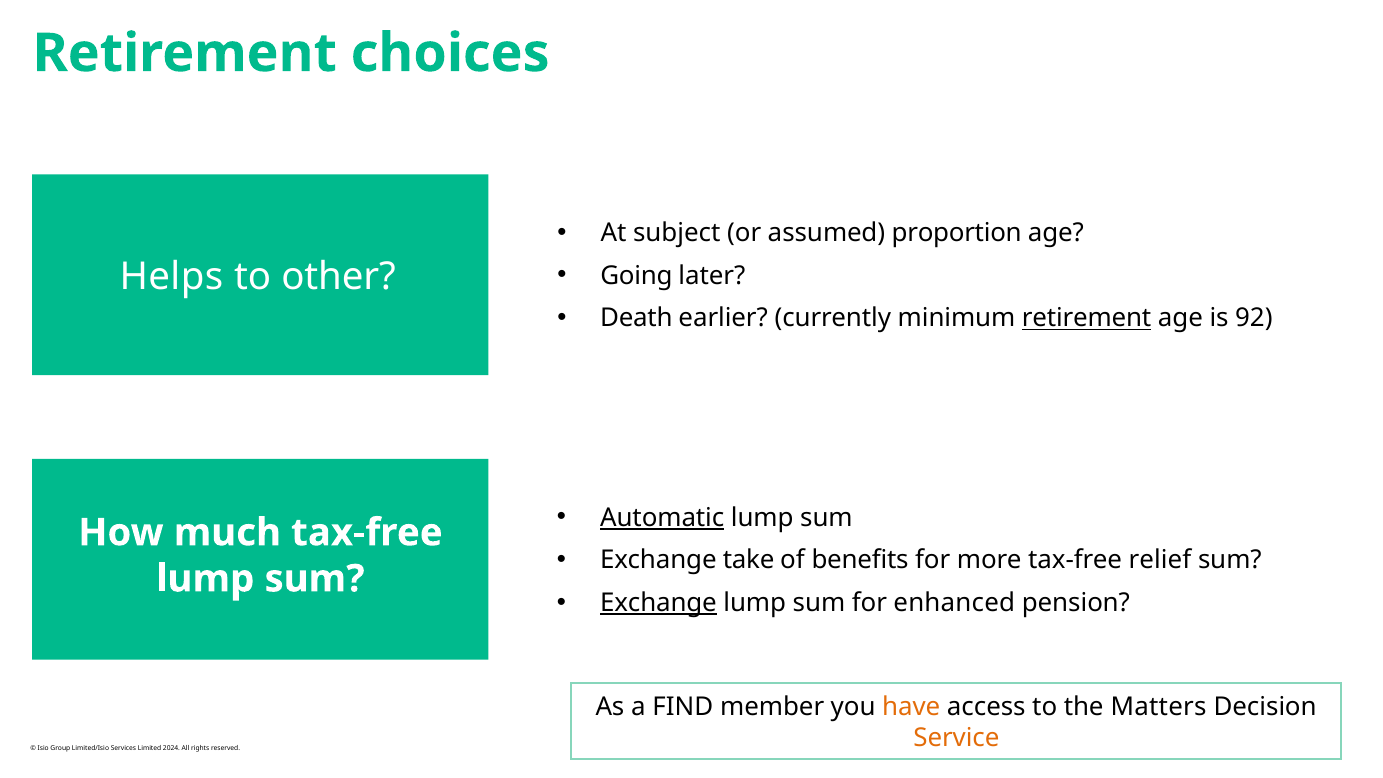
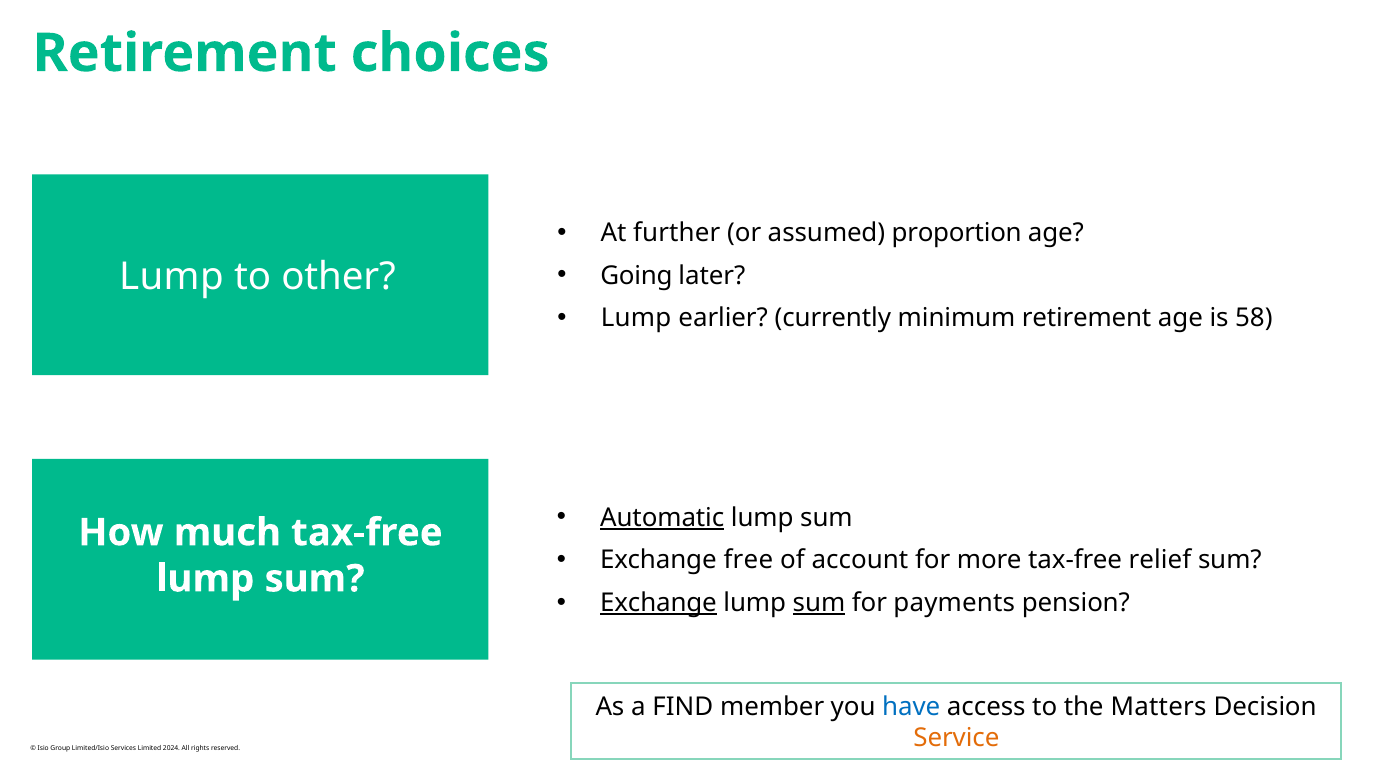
subject: subject -> further (677, 233)
Helps: Helps -> Lump (171, 277)
Death: Death -> Lump (636, 318)
retirement underline: present -> none (1087, 318)
92: 92 -> 58 (1254, 318)
take: take -> free (748, 560)
benefits: benefits -> account (860, 560)
sum underline: none -> present (819, 603)
enhanced: enhanced -> payments (954, 603)
have colour: orange -> blue (911, 707)
